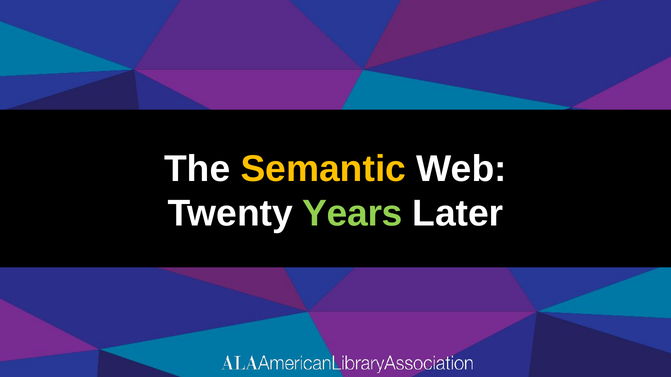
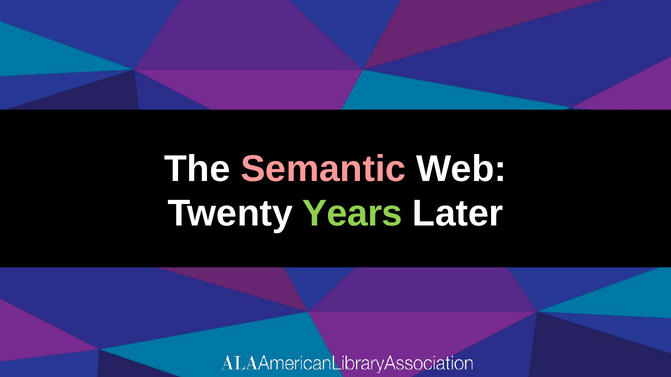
Semantic colour: yellow -> pink (323, 169)
